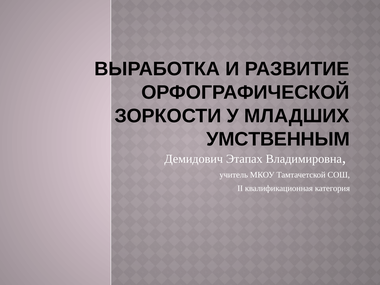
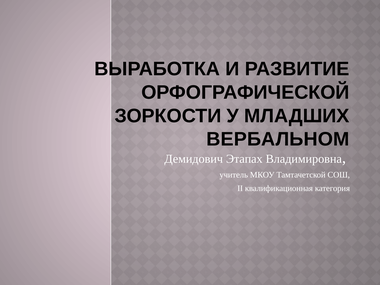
УМСТВЕННЫМ: УМСТВЕННЫМ -> ВЕРБАЛЬНОМ (278, 139)
